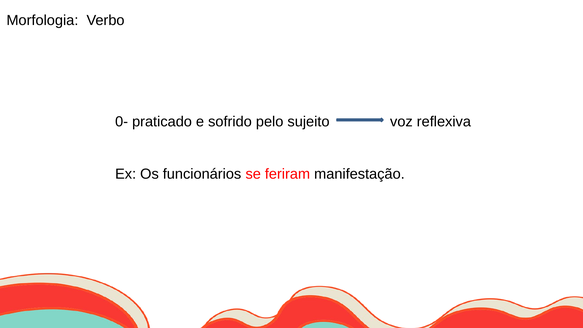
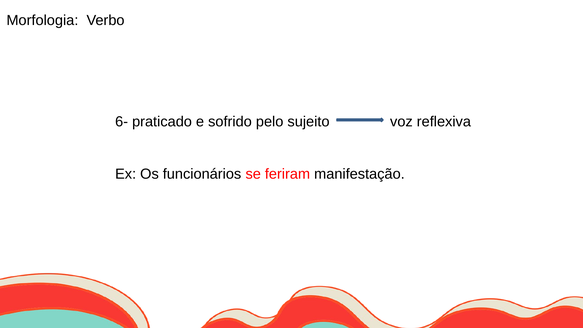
0-: 0- -> 6- (122, 122)
